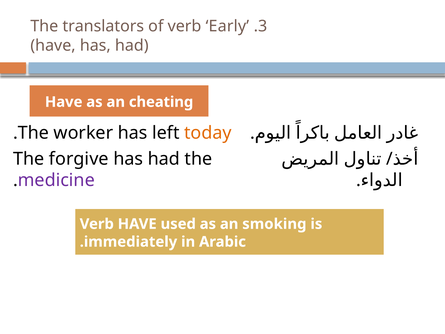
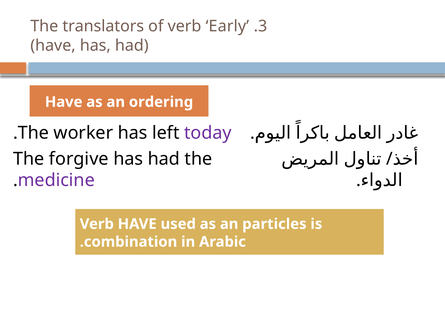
cheating: cheating -> ordering (161, 102)
today colour: orange -> purple (208, 133)
smoking: smoking -> particles (274, 224)
immediately: immediately -> combination (131, 242)
